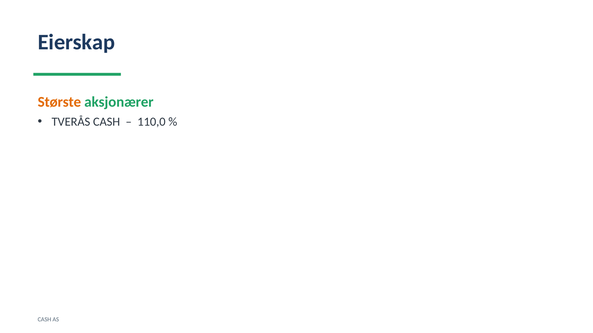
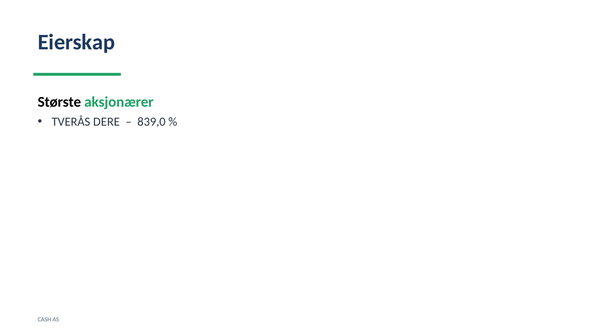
Største colour: orange -> black (59, 102)
TVERÅS CASH: CASH -> DERE (106, 122)
110,0: 110,0 -> 839,0 (151, 122)
